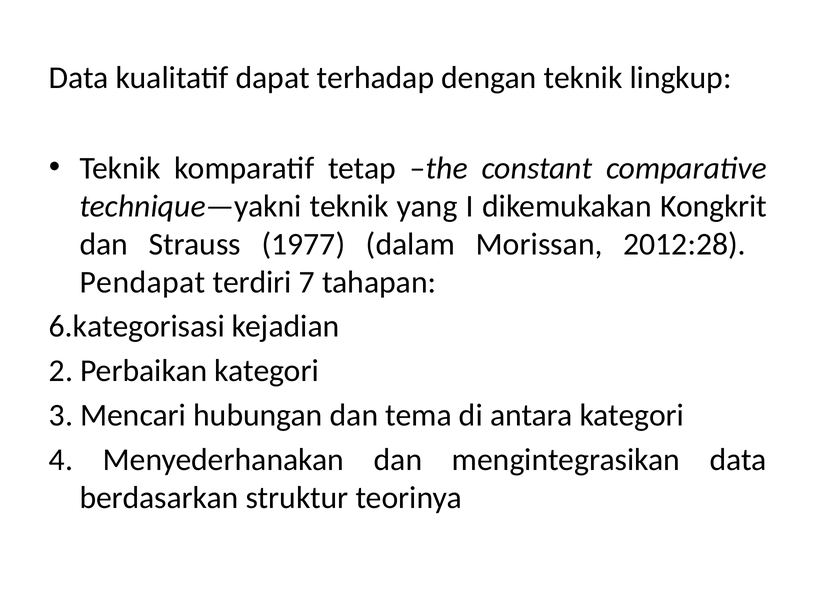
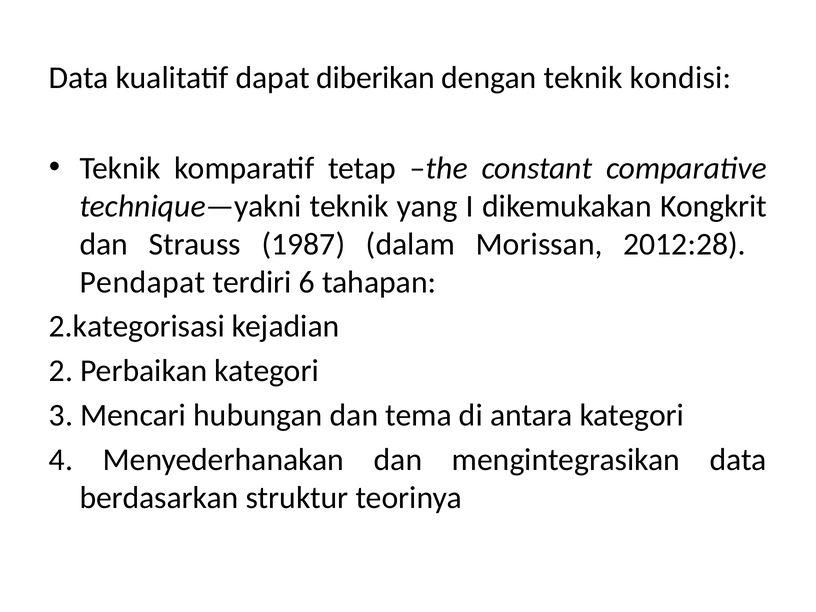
terhadap: terhadap -> diberikan (376, 78)
lingkup: lingkup -> kondisi (680, 78)
1977: 1977 -> 1987 (303, 244)
7: 7 -> 6 (307, 282)
6.kategorisasi: 6.kategorisasi -> 2.kategorisasi (137, 326)
